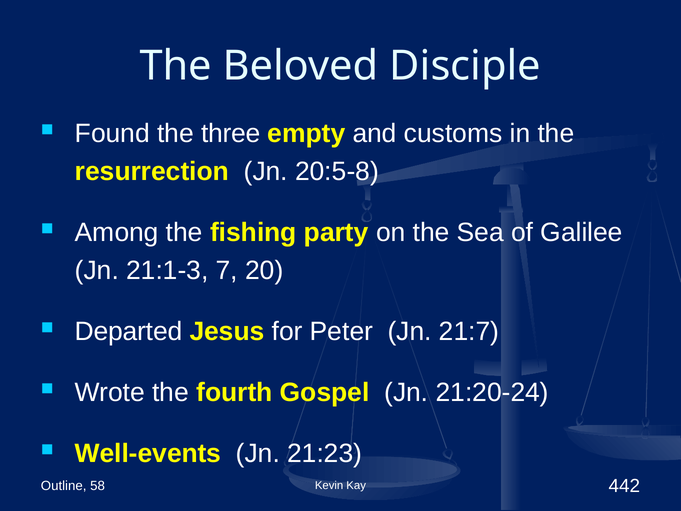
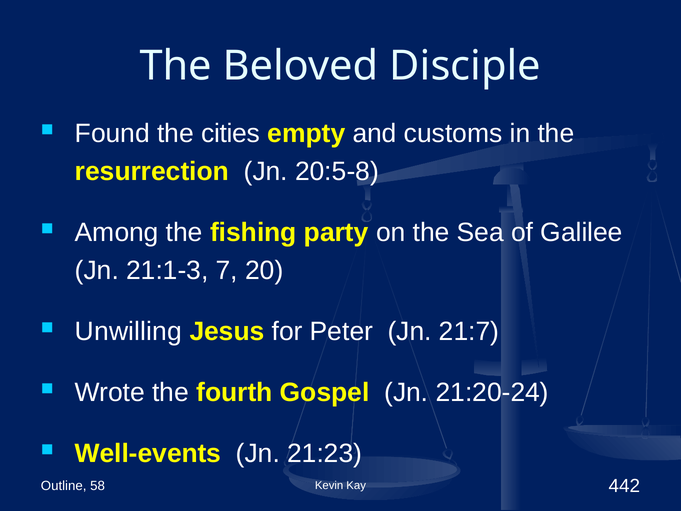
three: three -> cities (231, 133)
Departed: Departed -> Unwilling (128, 331)
